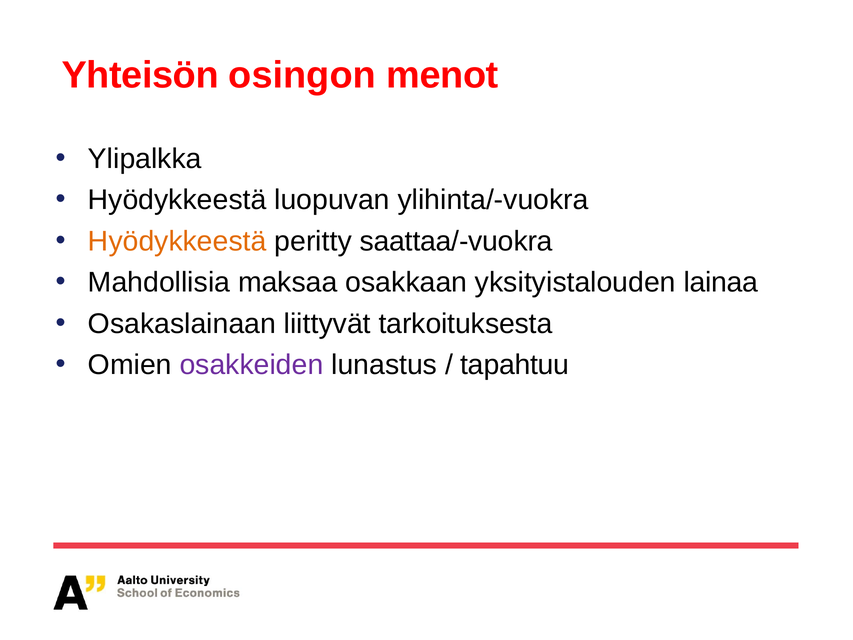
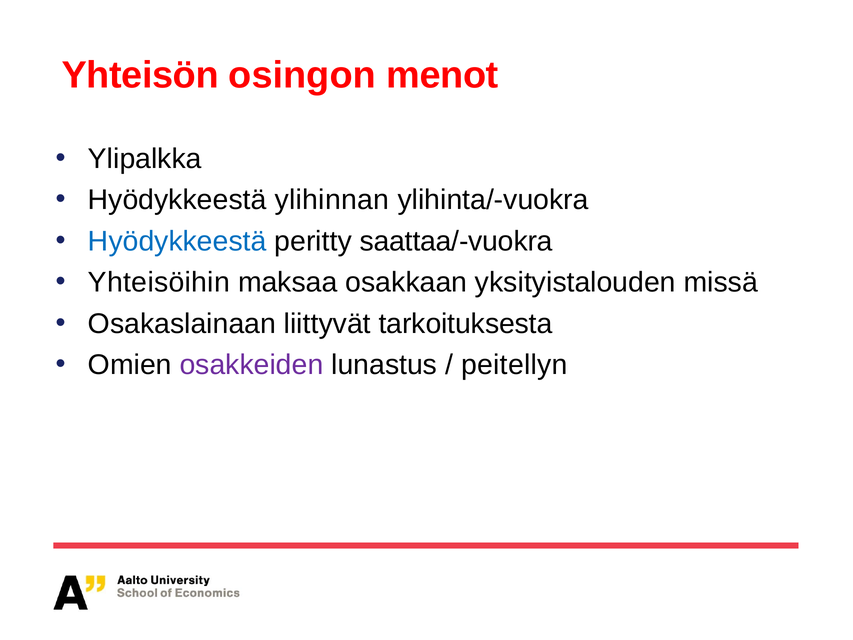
luopuvan: luopuvan -> ylihinnan (332, 200)
Hyödykkeestä colour: orange -> blue (177, 241)
Mahdollisia: Mahdollisia -> Yhteisöihin (159, 282)
lainaa: lainaa -> missä (721, 282)
tapahtuu: tapahtuu -> peitellyn (514, 365)
